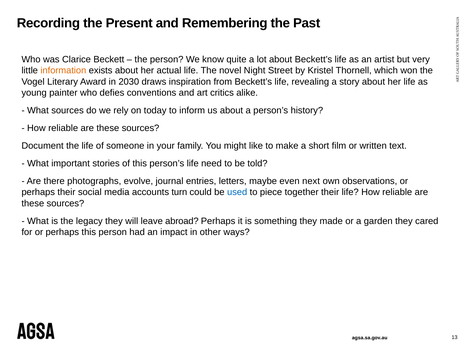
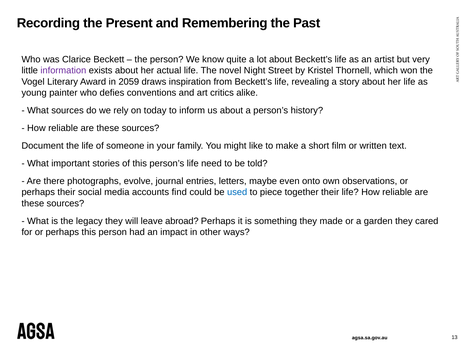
information colour: orange -> purple (63, 71)
2030: 2030 -> 2059 (129, 82)
next: next -> onto (311, 181)
turn: turn -> find (179, 192)
